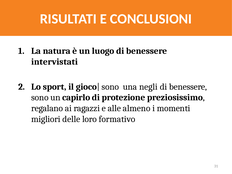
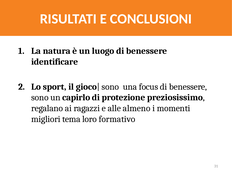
intervistati: intervistati -> identificare (55, 62)
negli: negli -> focus (149, 87)
delle: delle -> tema (71, 119)
